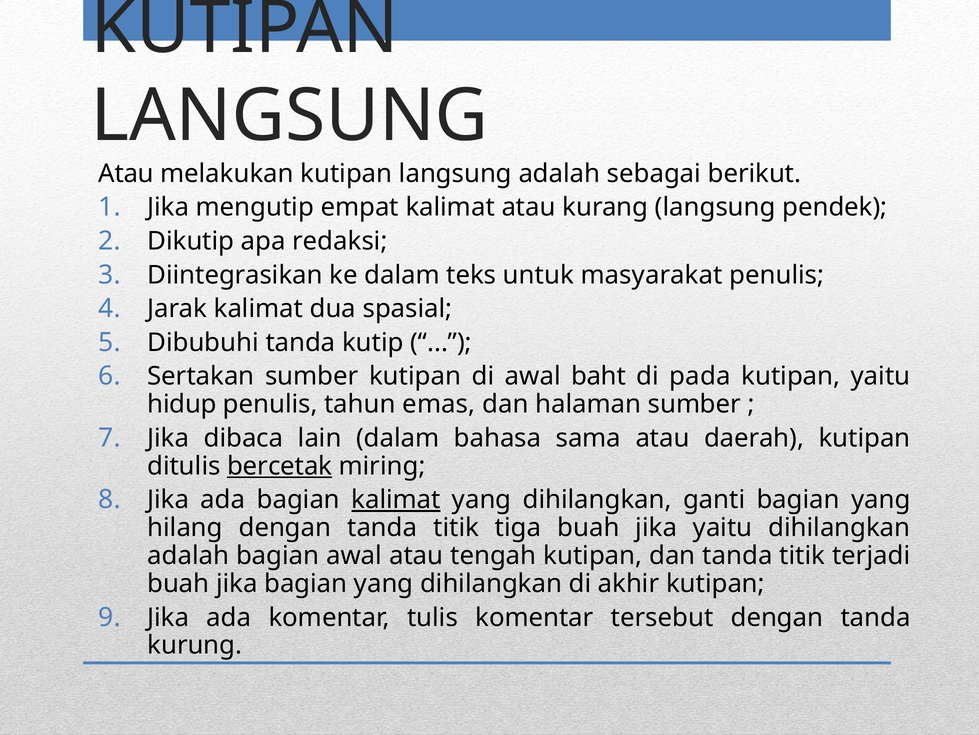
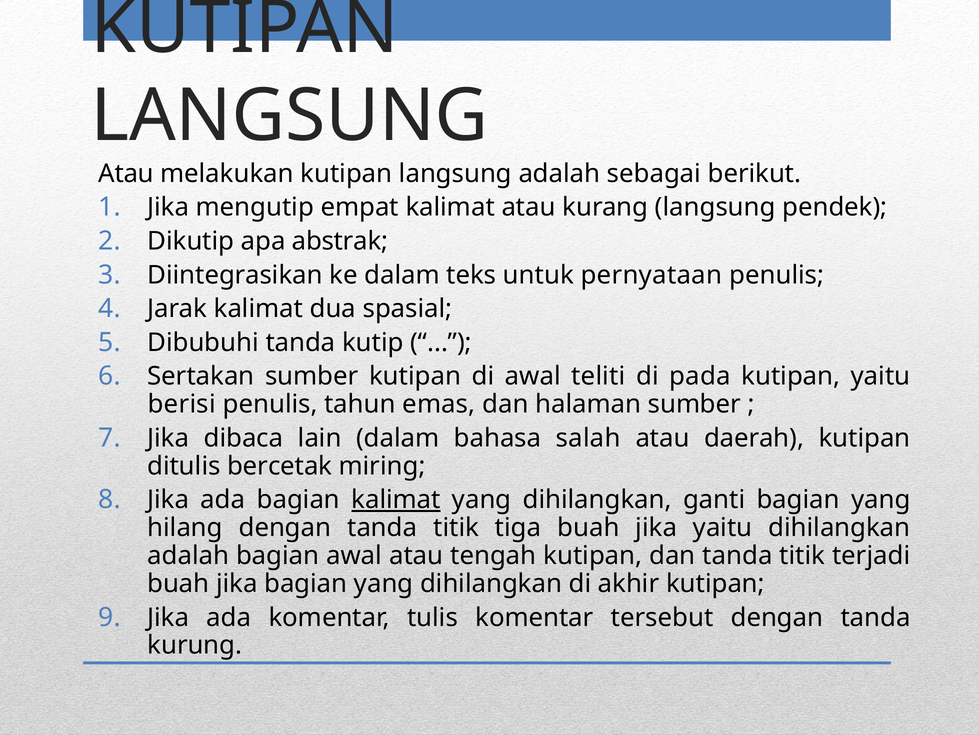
redaksi: redaksi -> abstrak (340, 241)
masyarakat: masyarakat -> pernyataan (651, 275)
baht: baht -> teliti (598, 376)
hidup: hidup -> berisi (182, 404)
sama: sama -> salah (588, 438)
bercetak underline: present -> none (280, 466)
